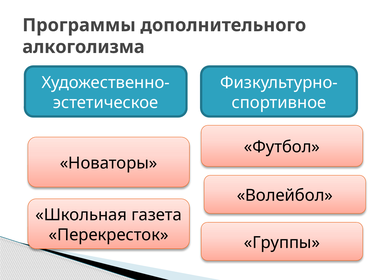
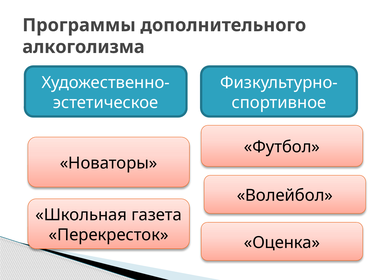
Группы: Группы -> Оценка (282, 242)
